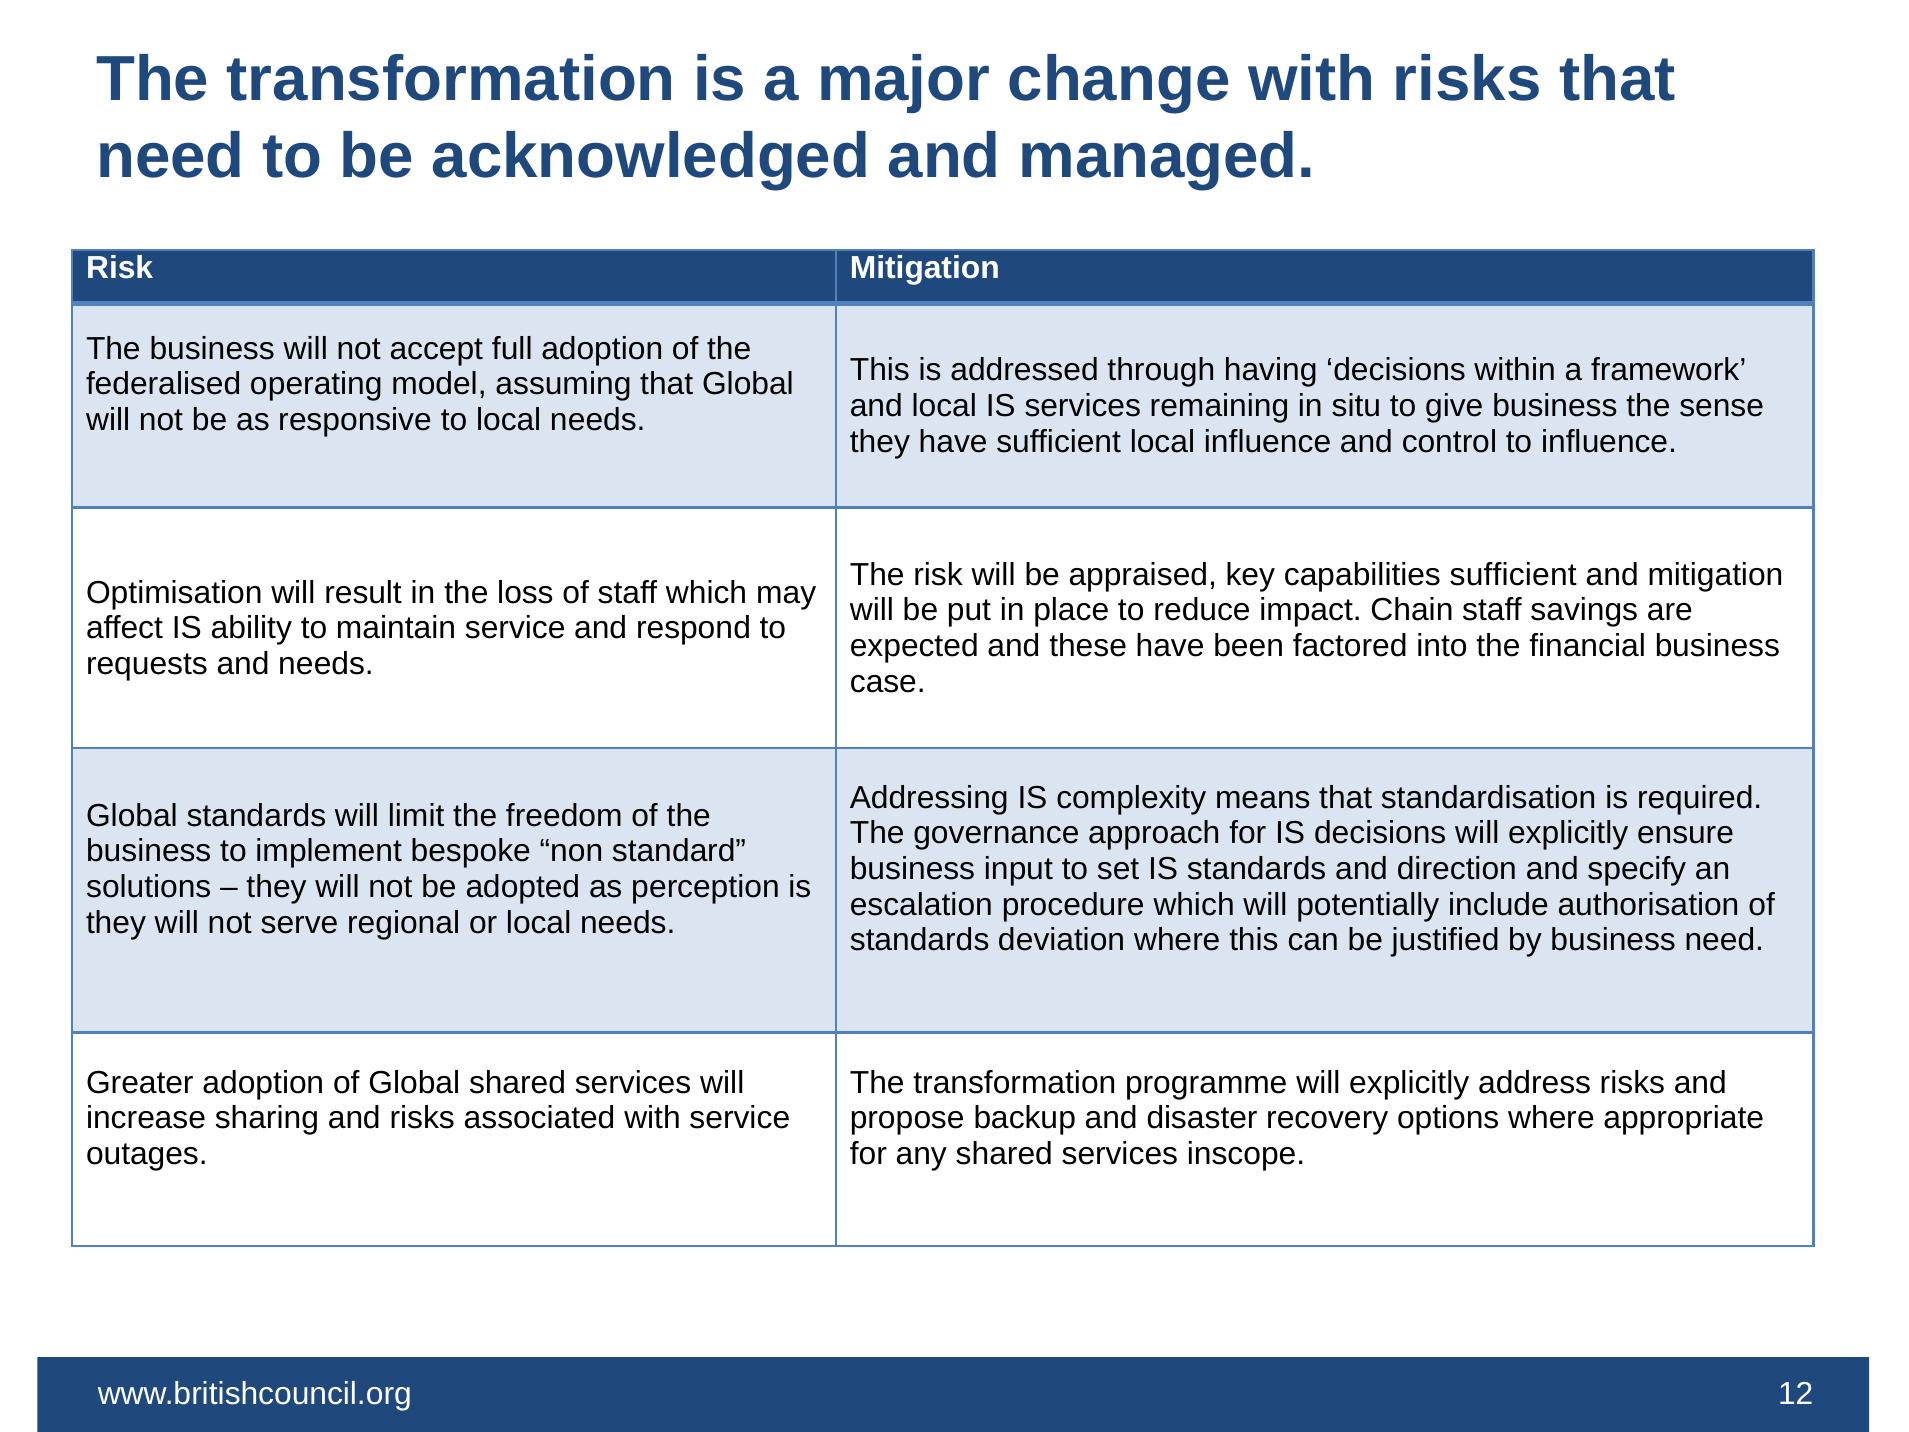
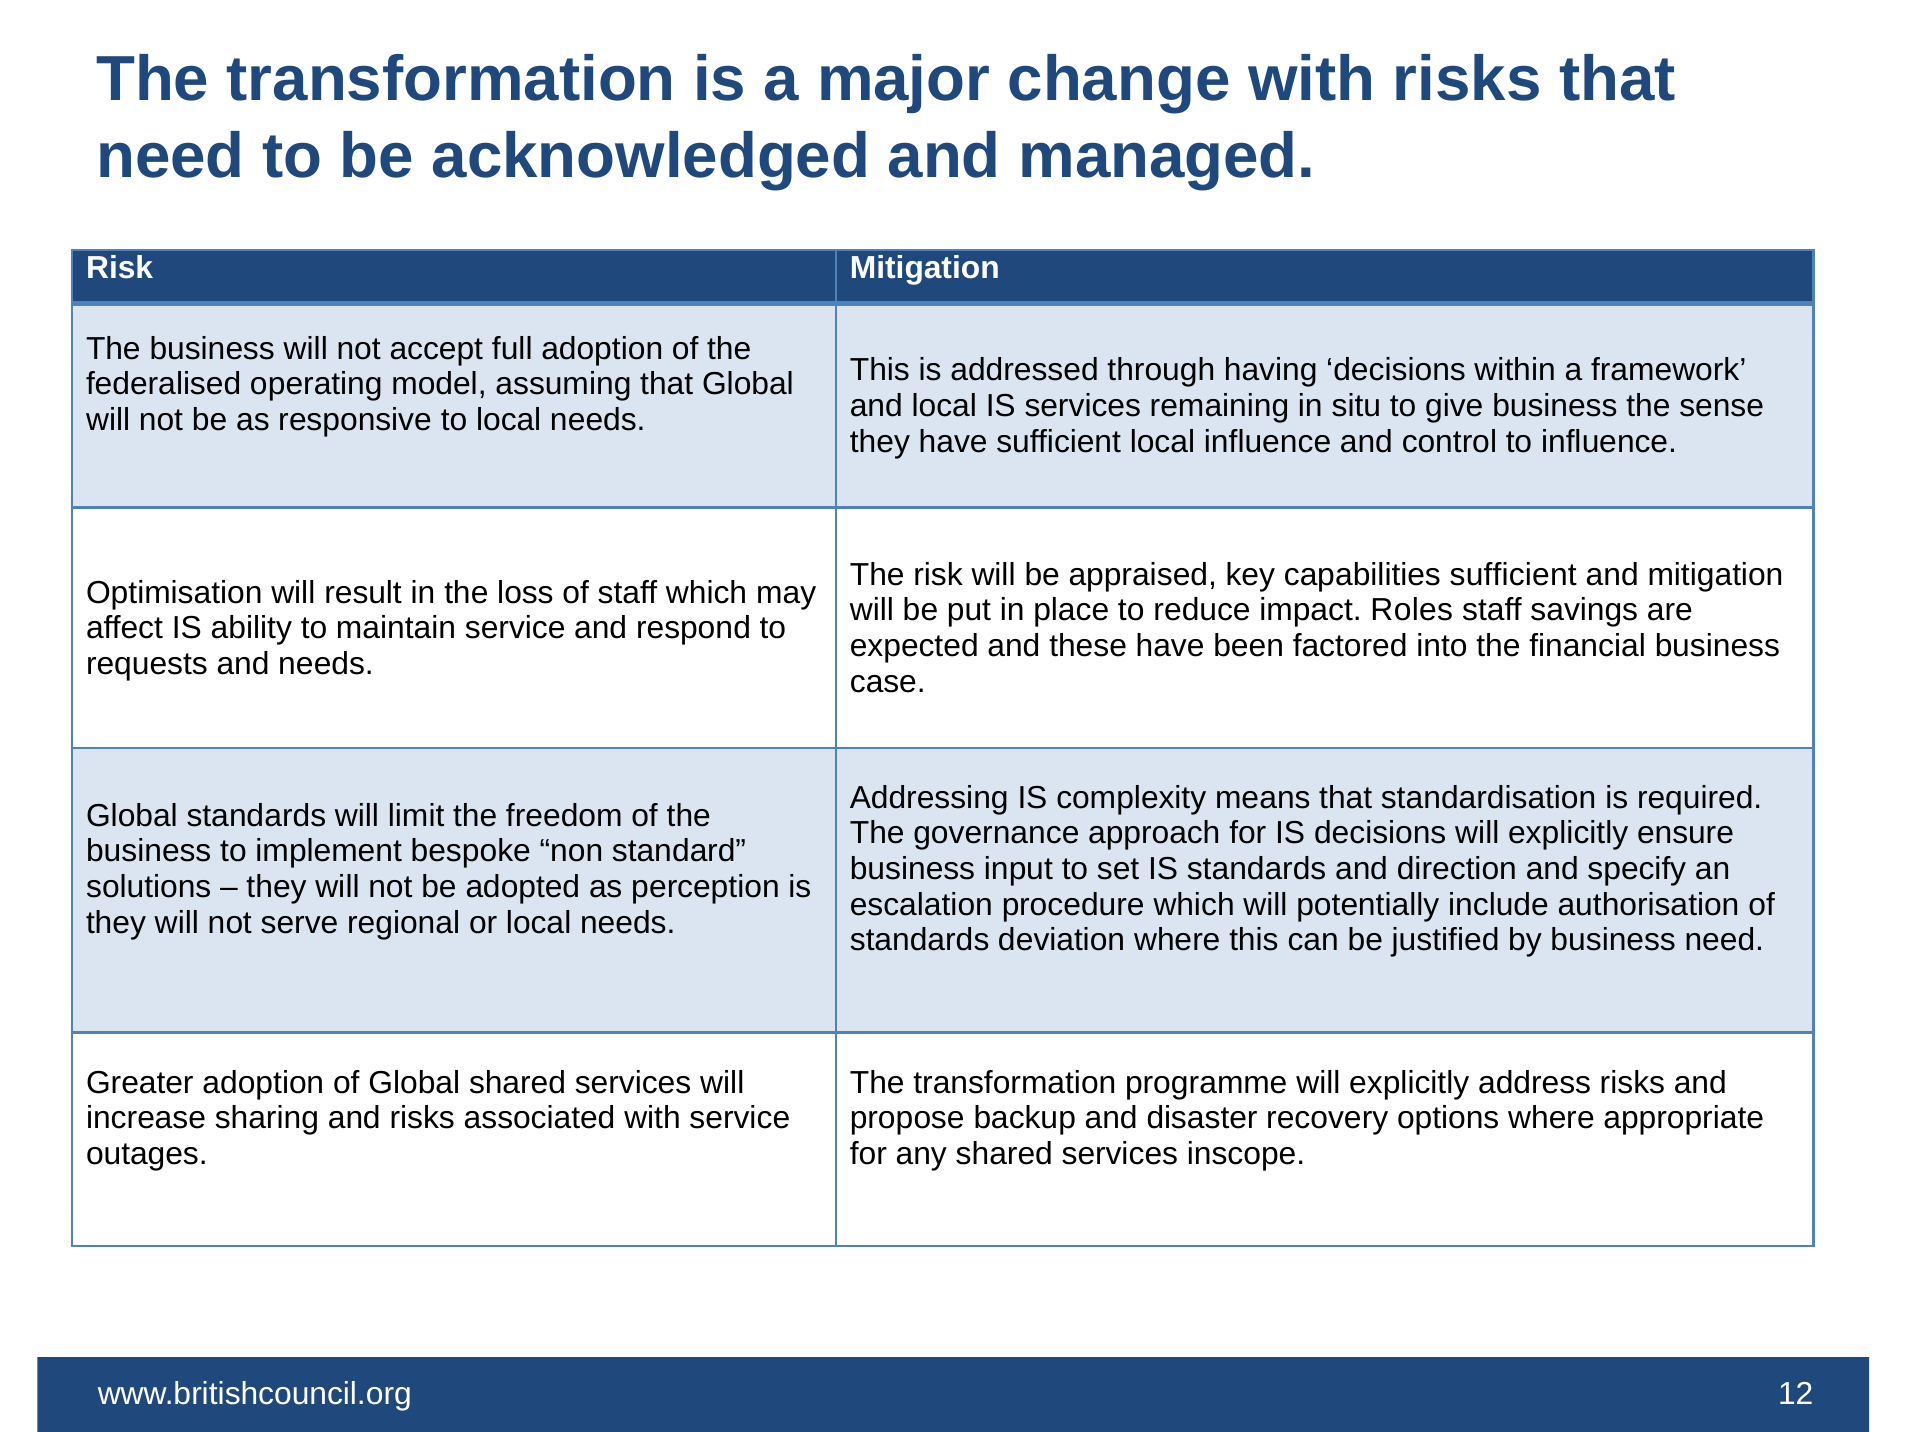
Chain: Chain -> Roles (1412, 610)
